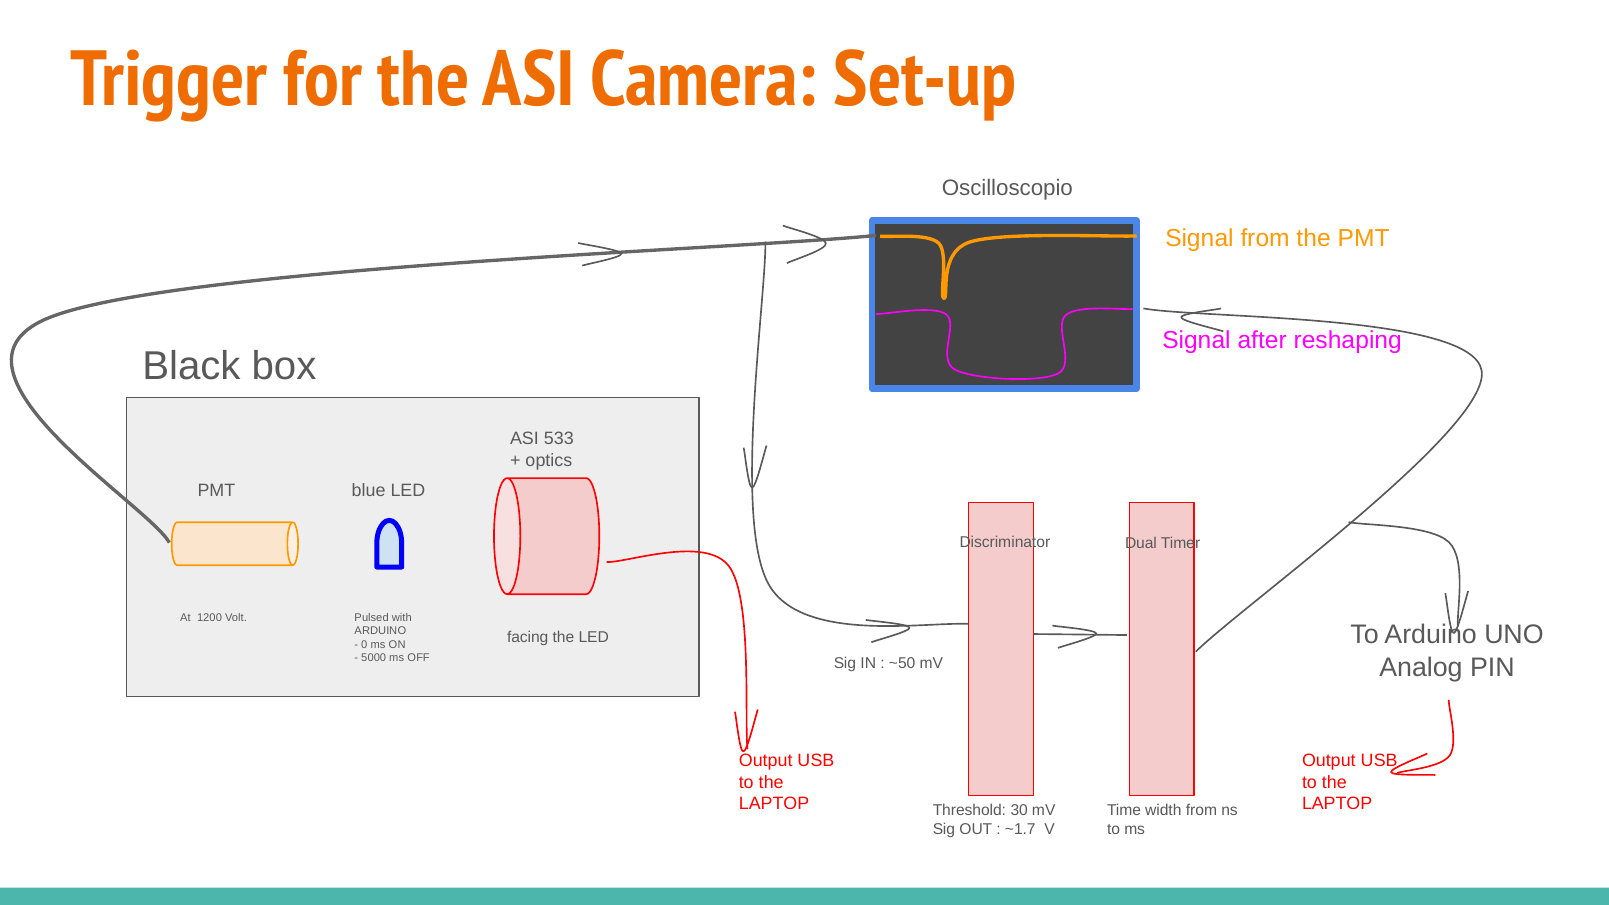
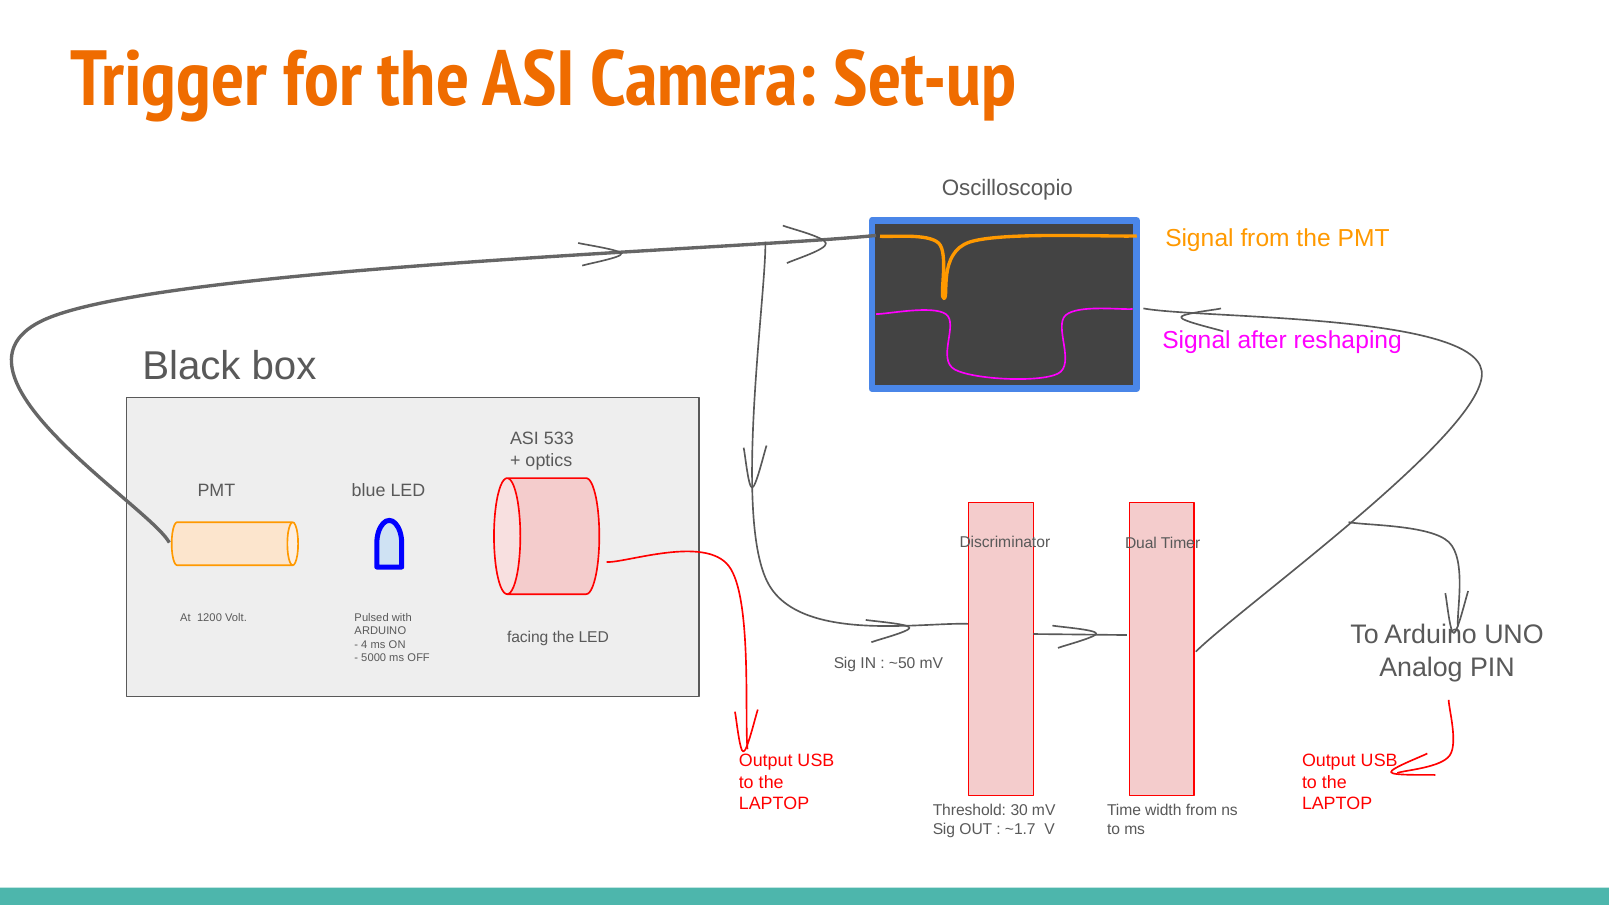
0: 0 -> 4 (364, 645)
